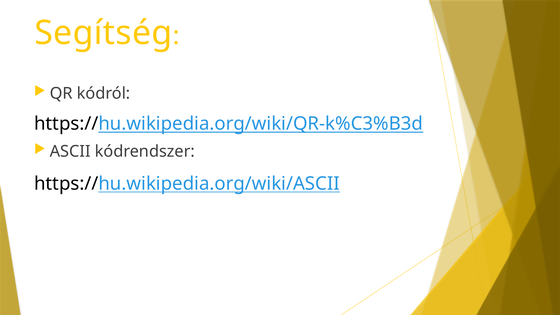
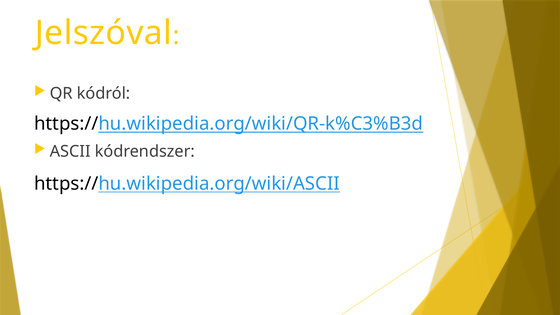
Segítség: Segítség -> Jelszóval (103, 33)
